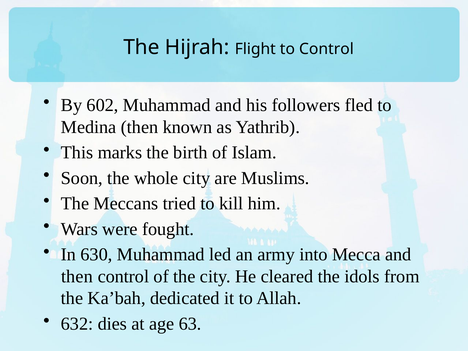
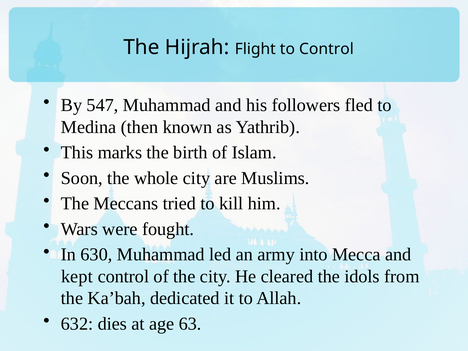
602: 602 -> 547 (103, 105)
then: then -> kept (77, 276)
